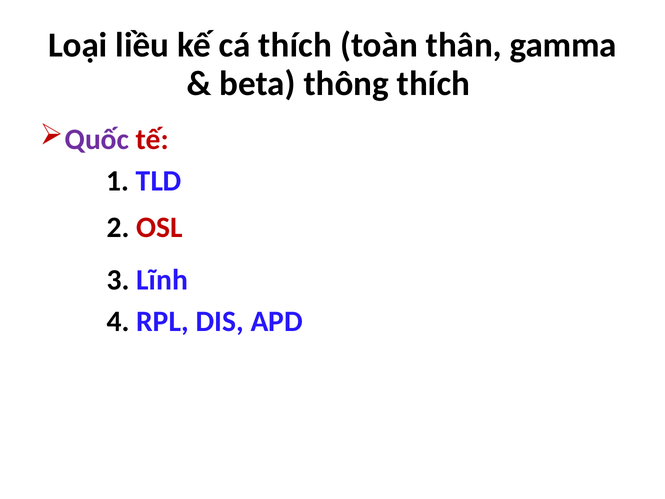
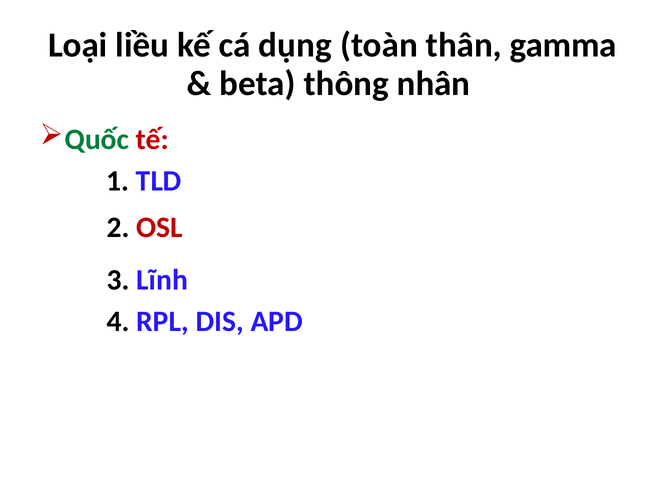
cá thích: thích -> dụng (295, 45)
thông thích: thích -> nhân (434, 84)
Quốc colour: purple -> green (97, 140)
